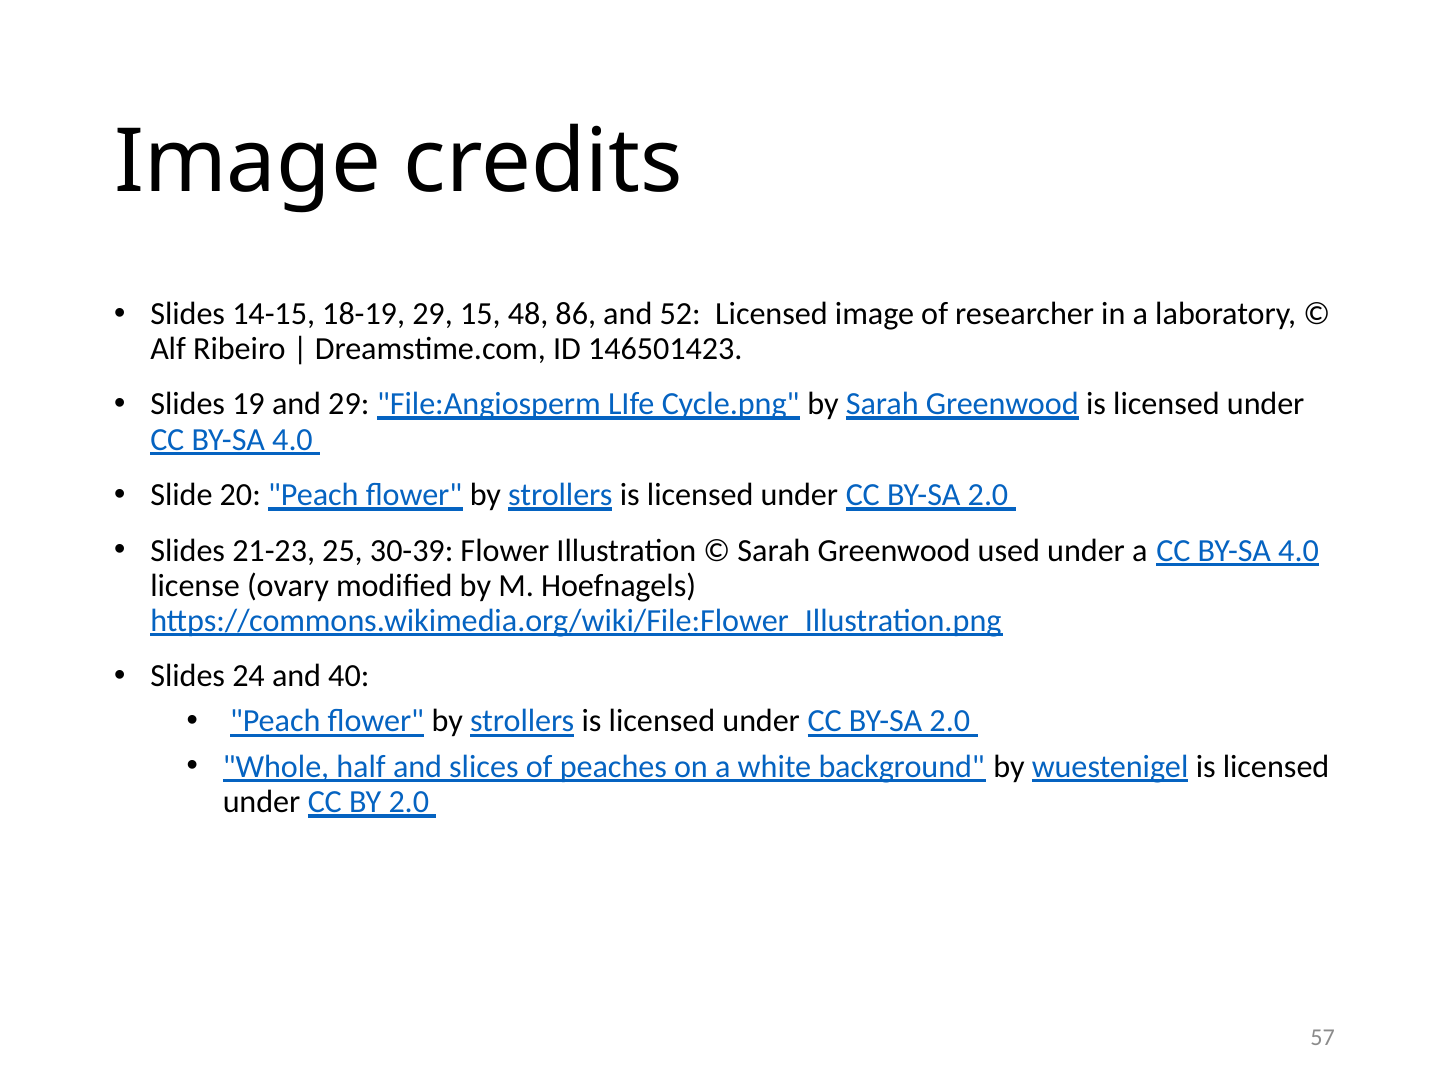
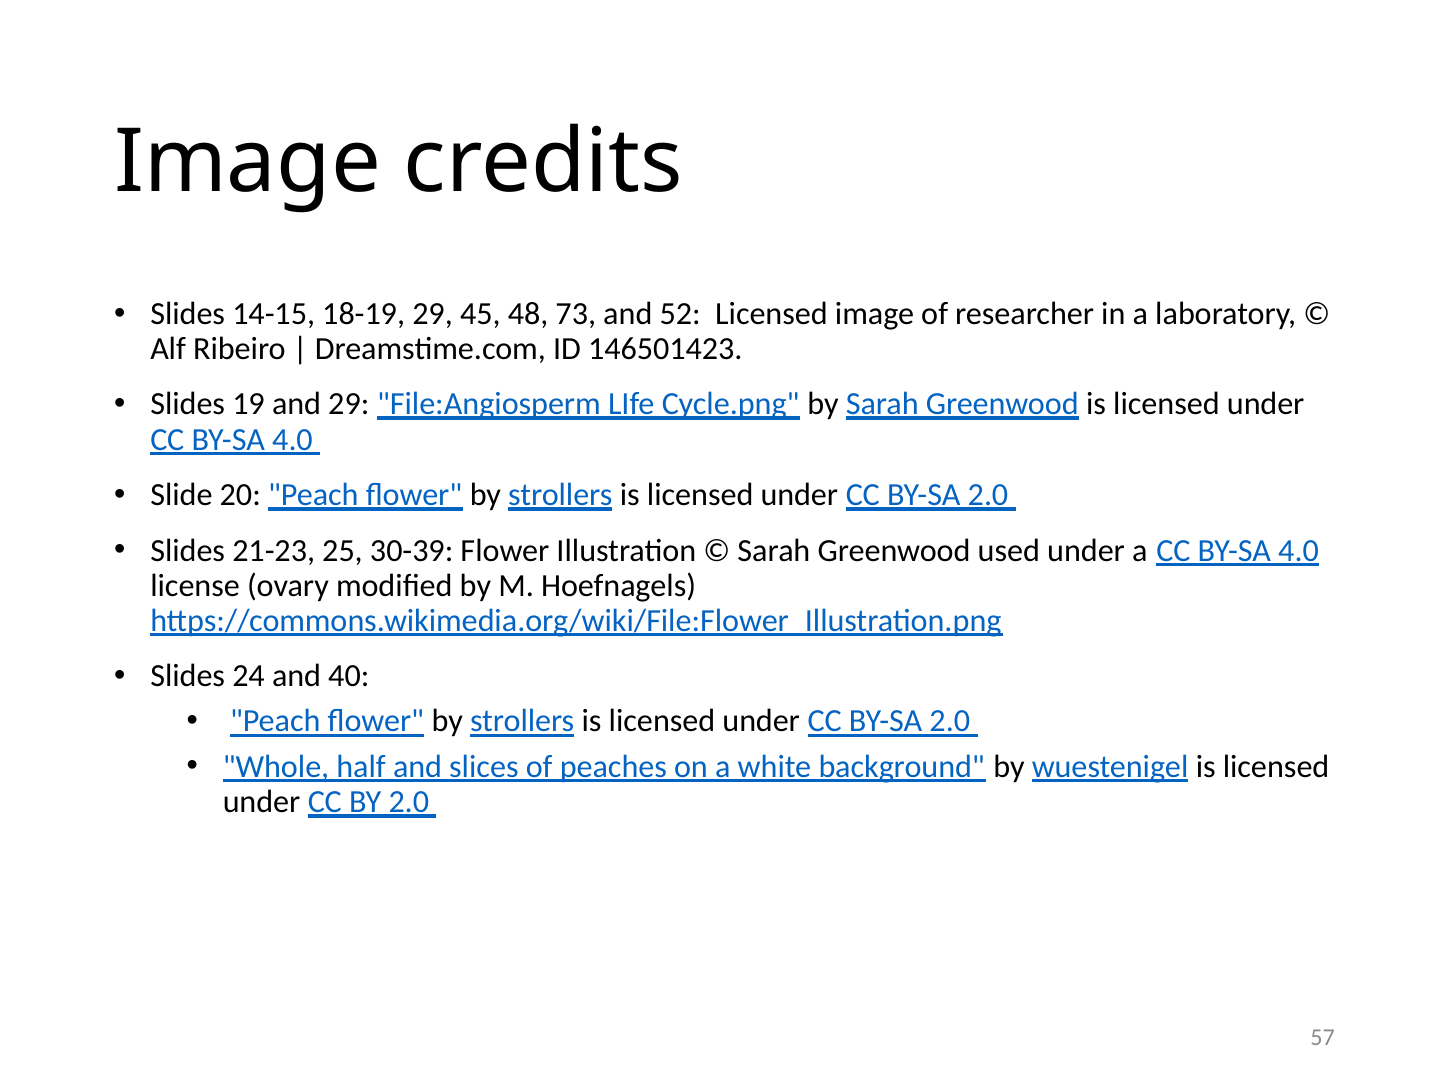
15: 15 -> 45 (480, 314)
86: 86 -> 73 (576, 314)
